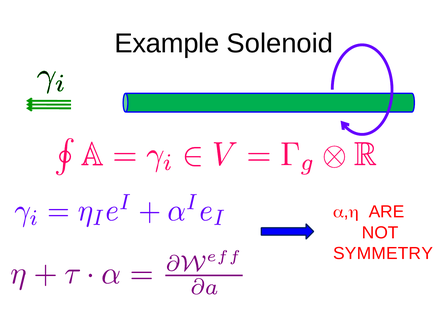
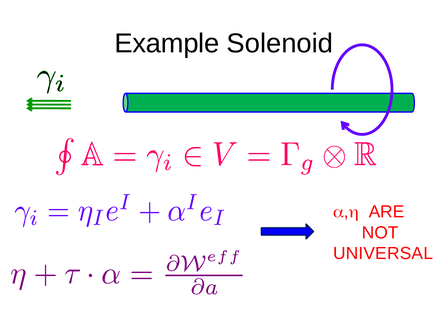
SYMMETRY: SYMMETRY -> UNIVERSAL (383, 254)
